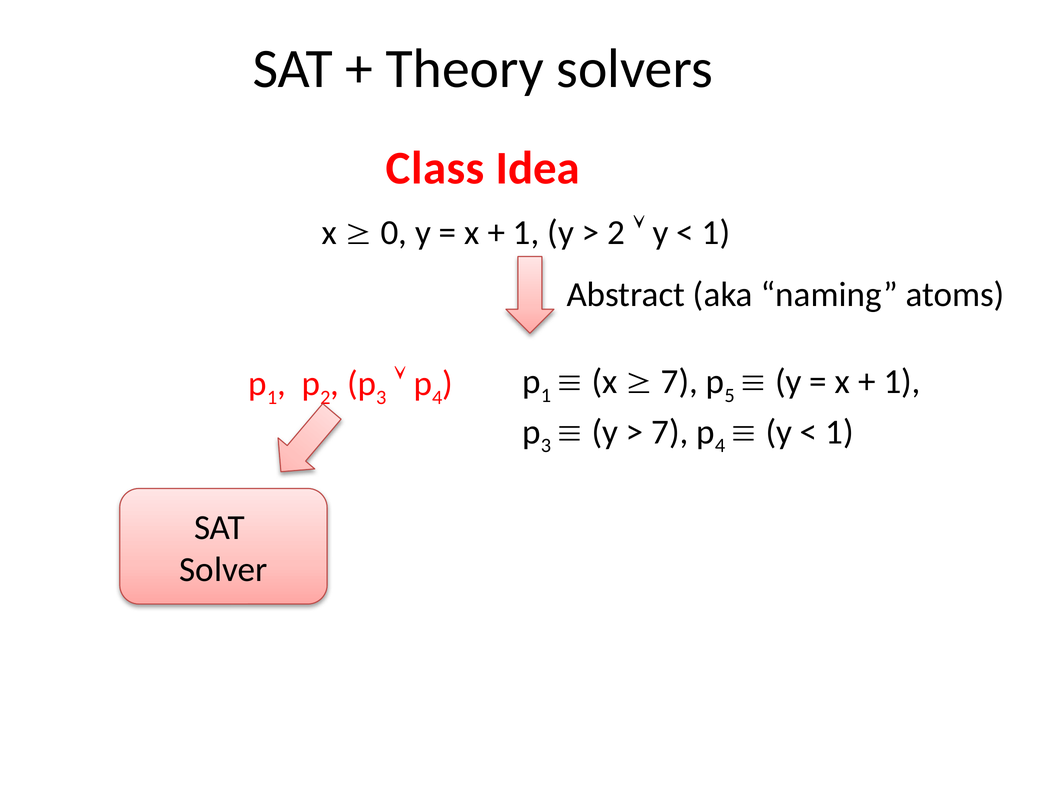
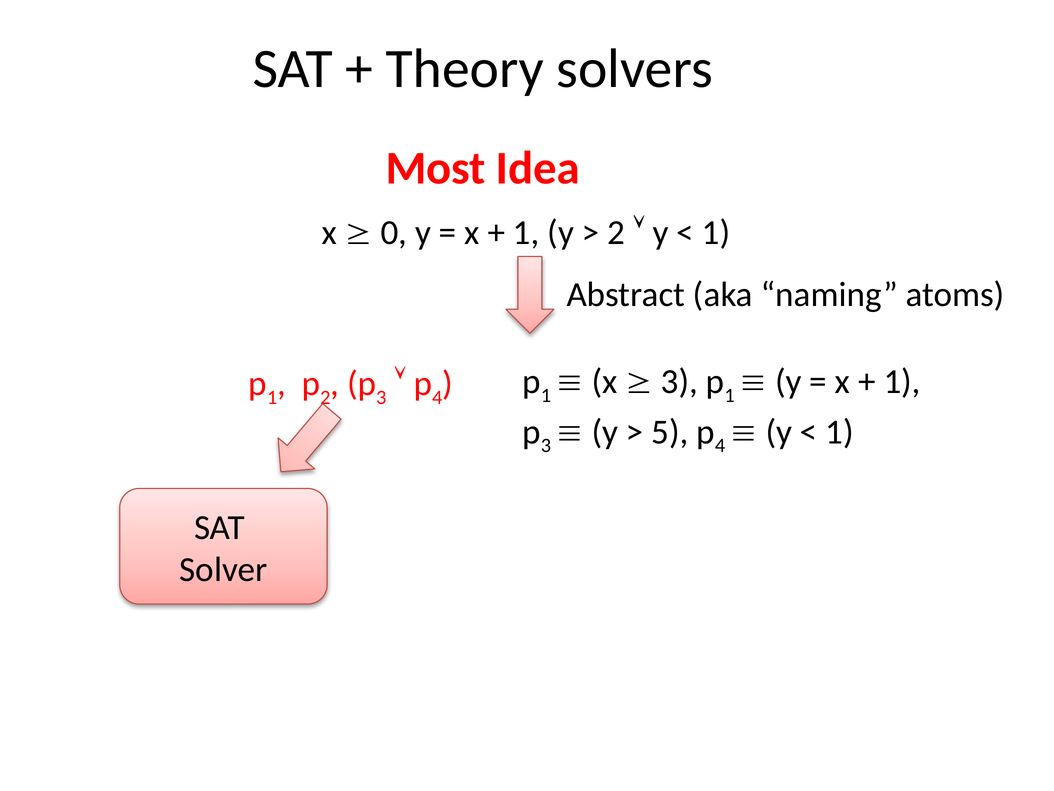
Class: Class -> Most (436, 168)
7: 7 -> 3 (679, 382)
5: 5 -> 1 (730, 395)
7: 7 -> 5 (670, 432)
